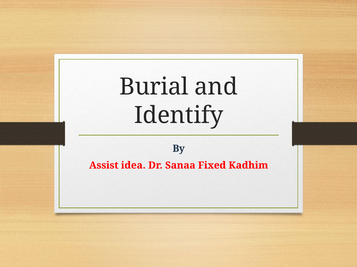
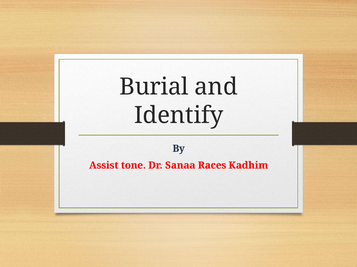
idea: idea -> tone (133, 166)
Fixed: Fixed -> Races (212, 166)
